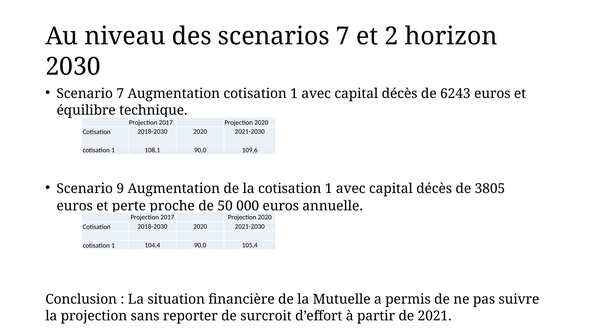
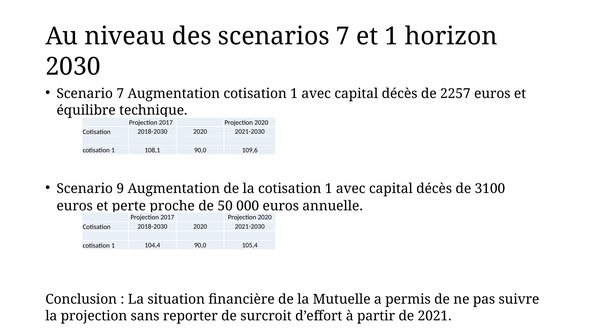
et 2: 2 -> 1 (392, 36)
6243: 6243 -> 2257 (455, 94)
3805: 3805 -> 3100 (490, 188)
